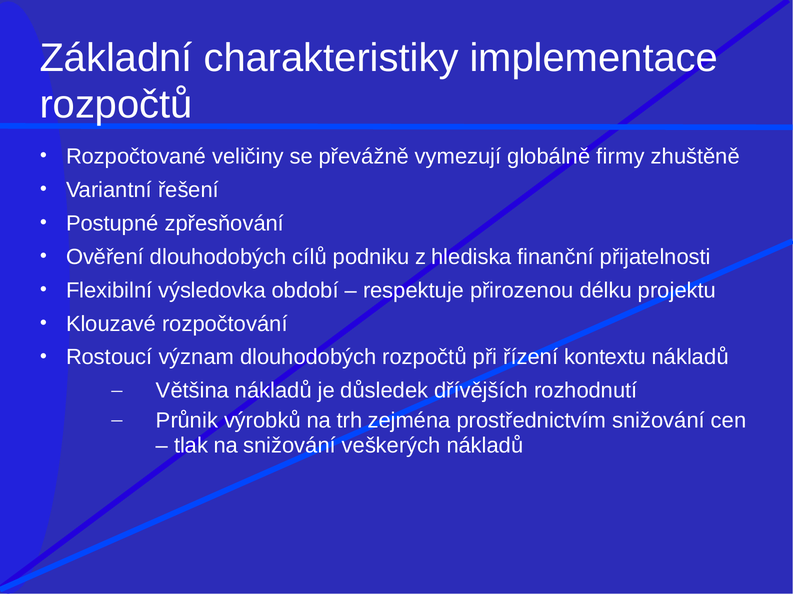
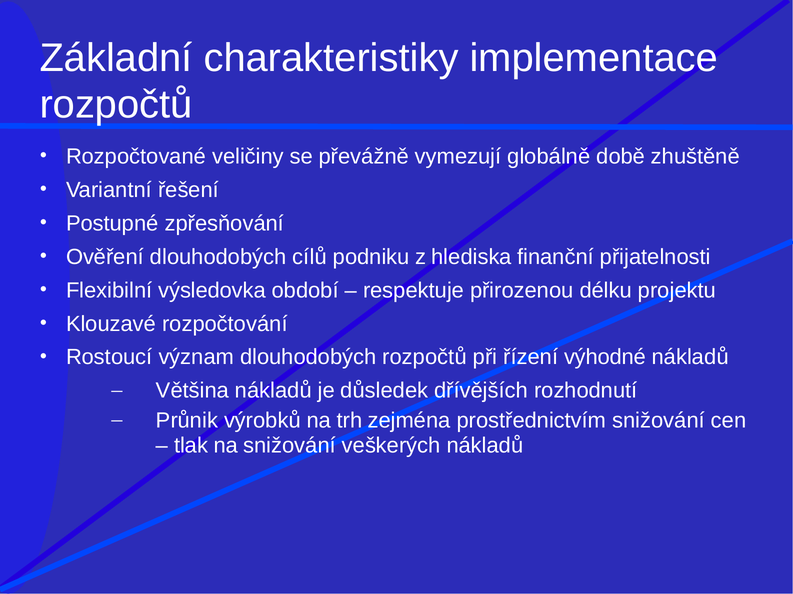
firmy: firmy -> době (621, 157)
kontextu: kontextu -> výhodné (605, 358)
